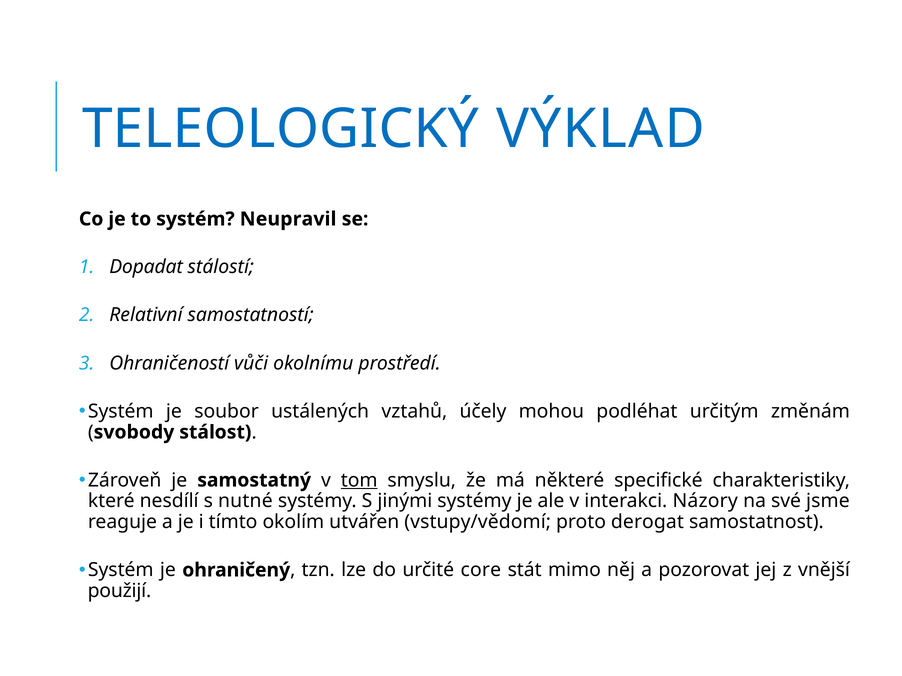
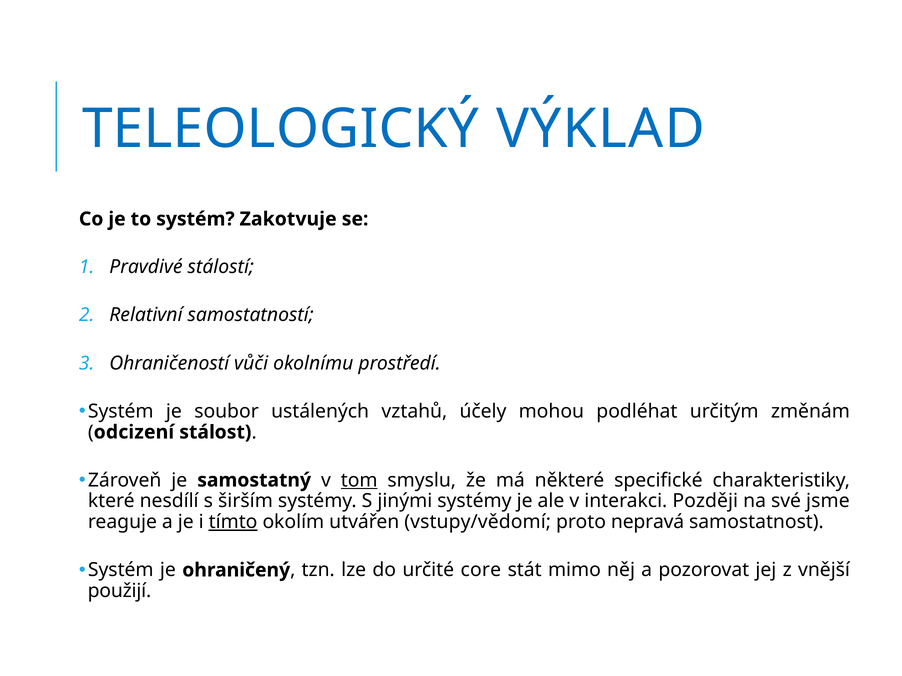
Neupravil: Neupravil -> Zakotvuje (288, 219)
Dopadat: Dopadat -> Pravdivé (146, 267)
svobody: svobody -> odcizení (134, 432)
nutné: nutné -> širším (245, 501)
Názory: Názory -> Později (705, 501)
tímto underline: none -> present (233, 522)
derogat: derogat -> nepravá (648, 522)
